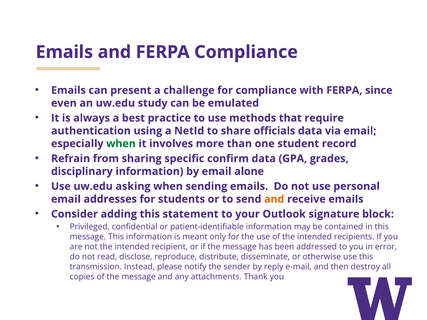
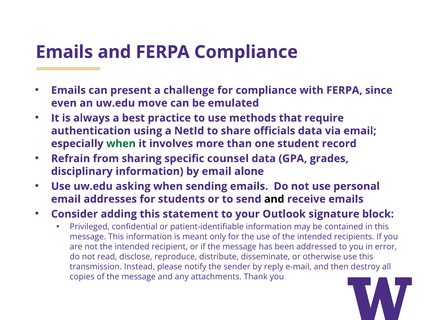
study: study -> move (153, 103)
confirm: confirm -> counsel (228, 159)
and colour: orange -> black (274, 199)
